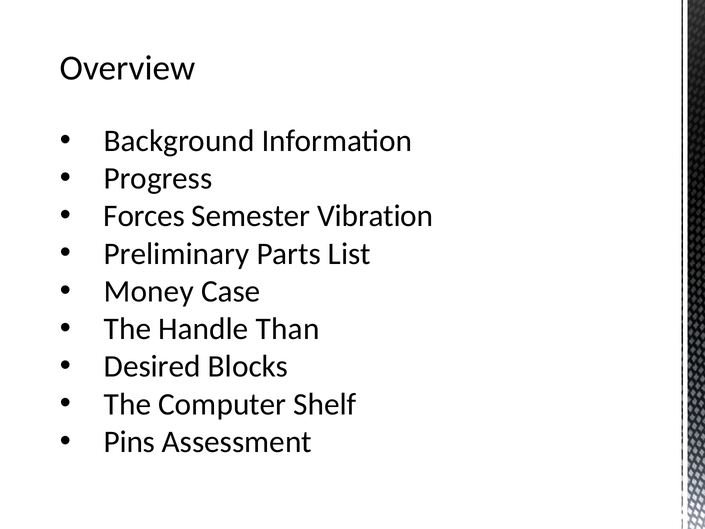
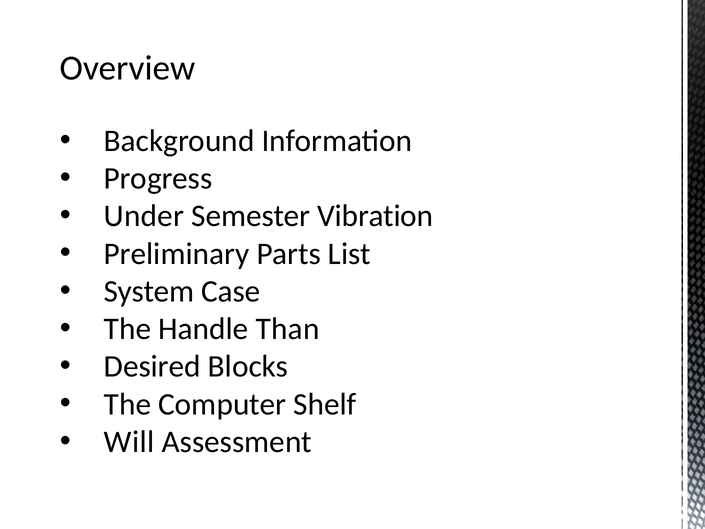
Forces: Forces -> Under (144, 216)
Money: Money -> System (149, 291)
Pins: Pins -> Will (129, 442)
